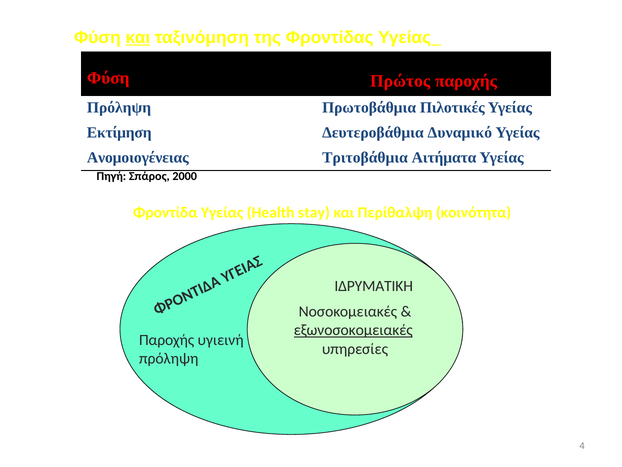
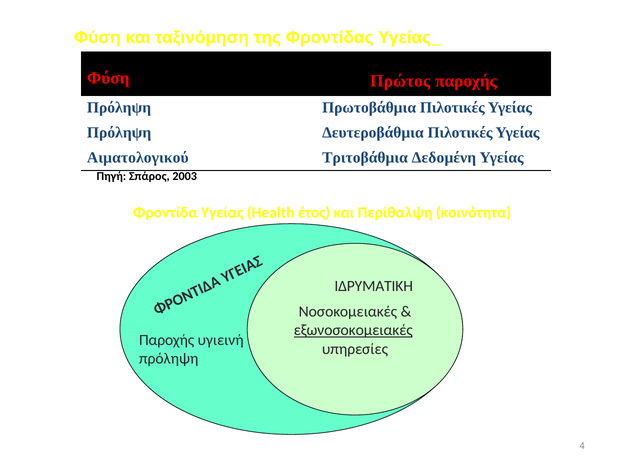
και underline: present -> none (138, 37)
Εκτίμηση: Εκτίμηση -> Πρόληψη (119, 132)
Δευτεροβάθμια Δυναμικό: Δυναμικό -> Πιλοτικές (460, 132)
Ανομοιογένειας: Ανομοιογένειας -> Αιματολογικού (138, 157)
Αιτήματα: Αιτήματα -> Δεδομένη (444, 157)
2000: 2000 -> 2003 (185, 176)
stay: stay -> έτος (314, 212)
